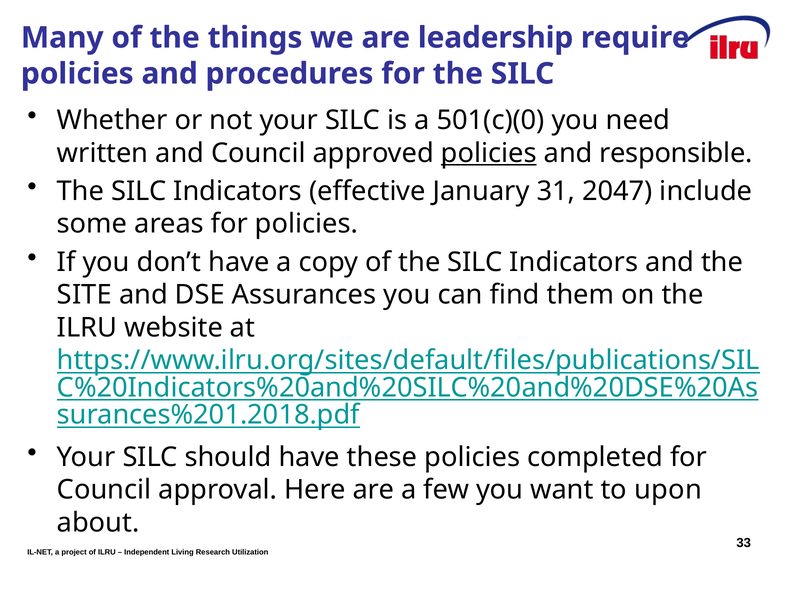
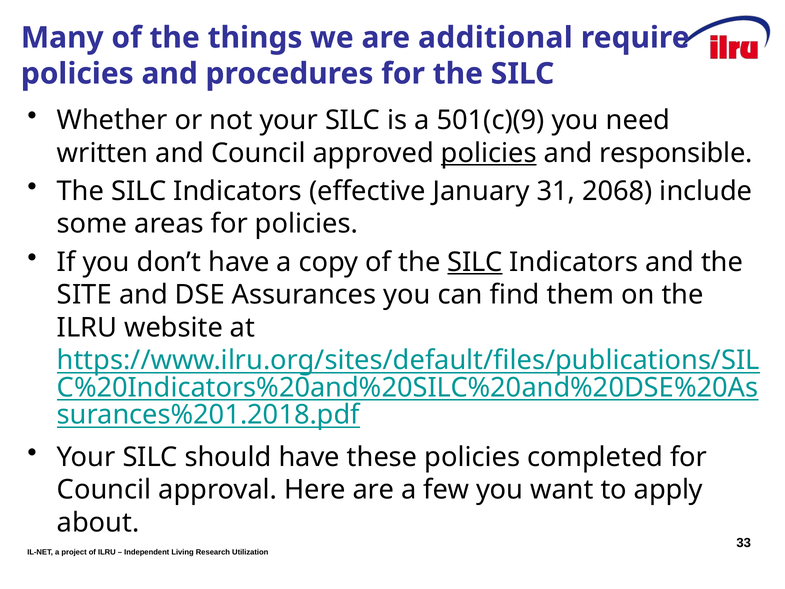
leadership: leadership -> additional (495, 38)
501(c)(0: 501(c)(0 -> 501(c)(9 (491, 120)
2047: 2047 -> 2068 (617, 191)
SILC underline: none -> present (475, 262)
upon: upon -> apply (668, 490)
